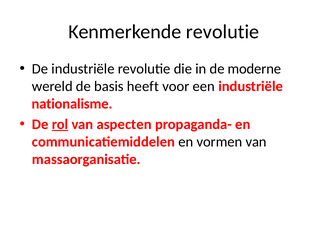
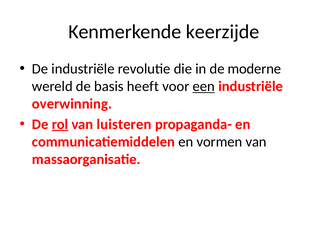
Kenmerkende revolutie: revolutie -> keerzijde (223, 32)
een underline: none -> present (204, 86)
nationalisme: nationalisme -> overwinning (72, 104)
aspecten: aspecten -> luisteren (124, 124)
